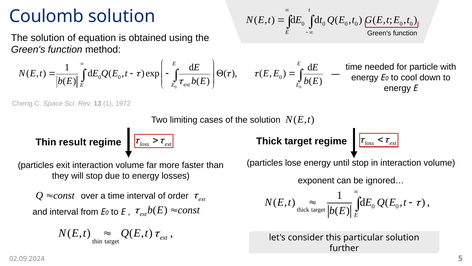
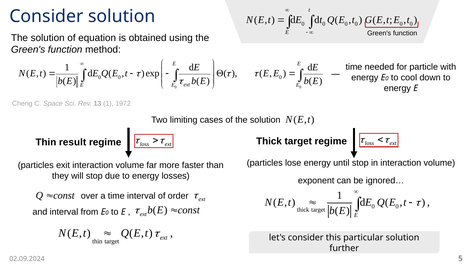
Coulomb: Coulomb -> Consider (46, 16)
